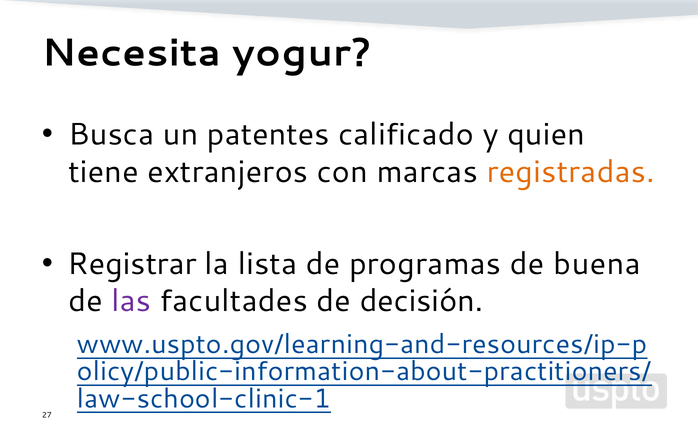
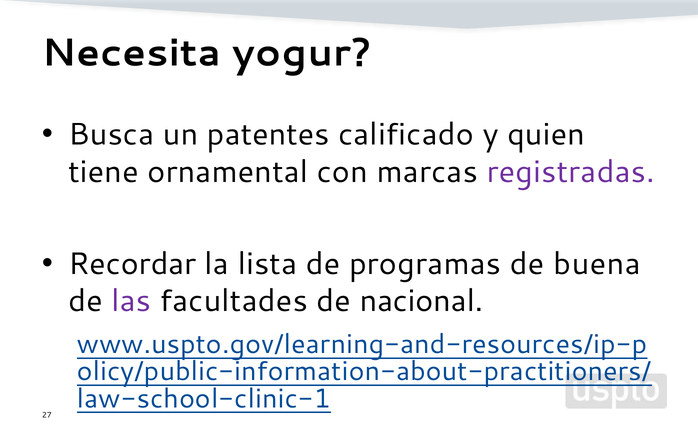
extranjeros: extranjeros -> ornamental (228, 172)
registradas colour: orange -> purple (571, 172)
Registrar: Registrar -> Recordar (132, 264)
decisión: decisión -> nacional (422, 301)
